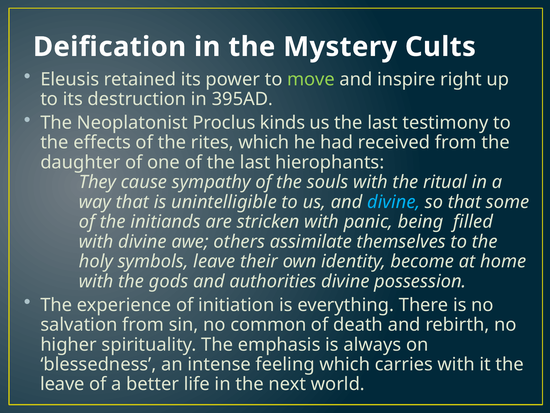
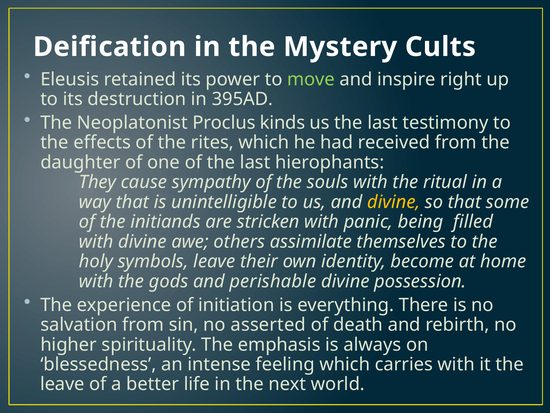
divine colour: light blue -> yellow (394, 202)
authorities: authorities -> perishable (273, 281)
common: common -> asserted (268, 324)
